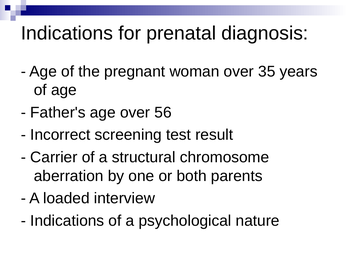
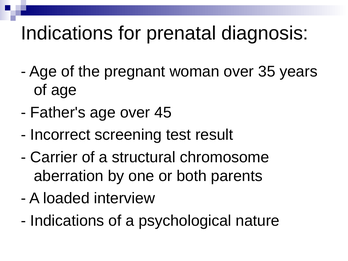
56: 56 -> 45 (163, 112)
